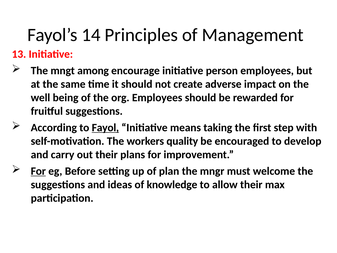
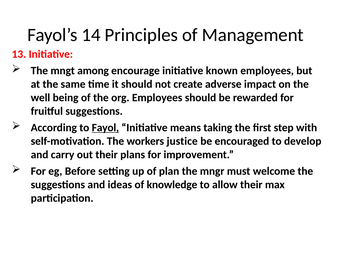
person: person -> known (222, 71)
quality: quality -> justice (182, 141)
For underline: present -> none (38, 171)
